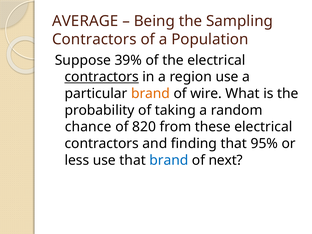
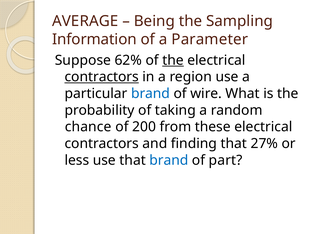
Contractors: Contractors -> Information (94, 39)
Population: Population -> Parameter (210, 39)
39%: 39% -> 62% (128, 60)
the underline: none -> present (173, 60)
brand colour: orange -> blue (151, 94)
820: 820 -> 200 (144, 127)
95%: 95% -> 27% (264, 144)
next: next -> part (225, 160)
